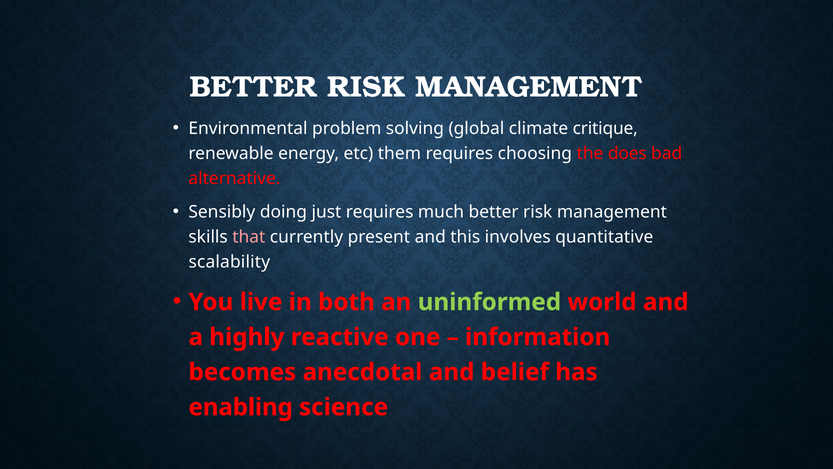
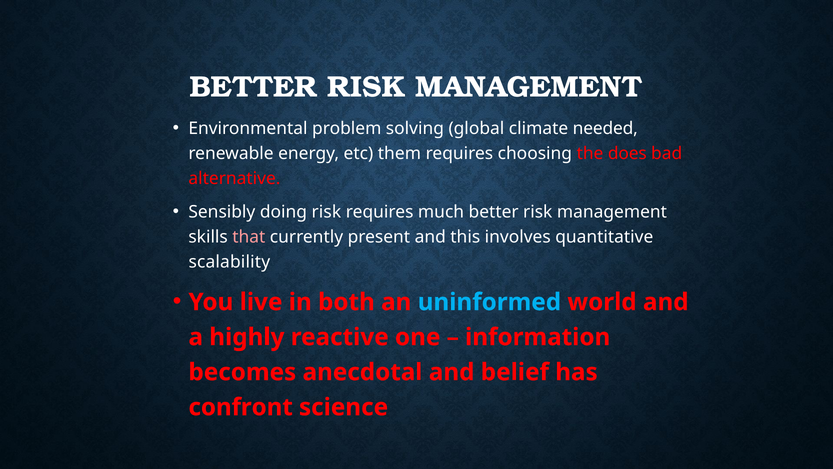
critique: critique -> needed (605, 128)
doing just: just -> risk (326, 212)
uninformed colour: light green -> light blue (489, 302)
enabling: enabling -> confront (241, 407)
